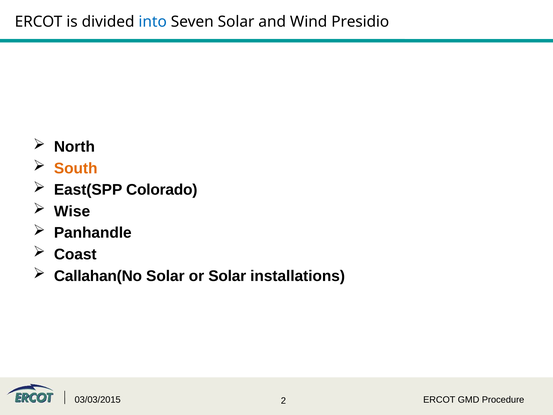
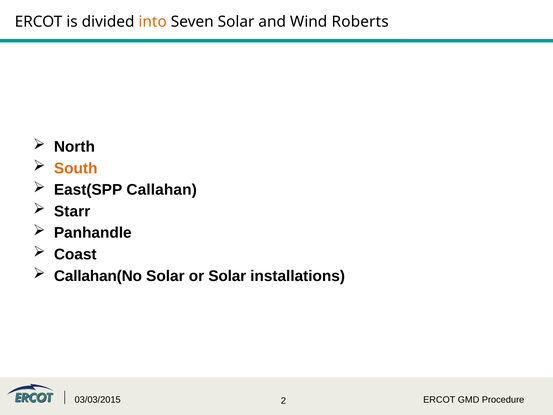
into colour: blue -> orange (153, 22)
Presidio: Presidio -> Roberts (360, 22)
Colorado: Colorado -> Callahan (162, 190)
Wise: Wise -> Starr (72, 211)
